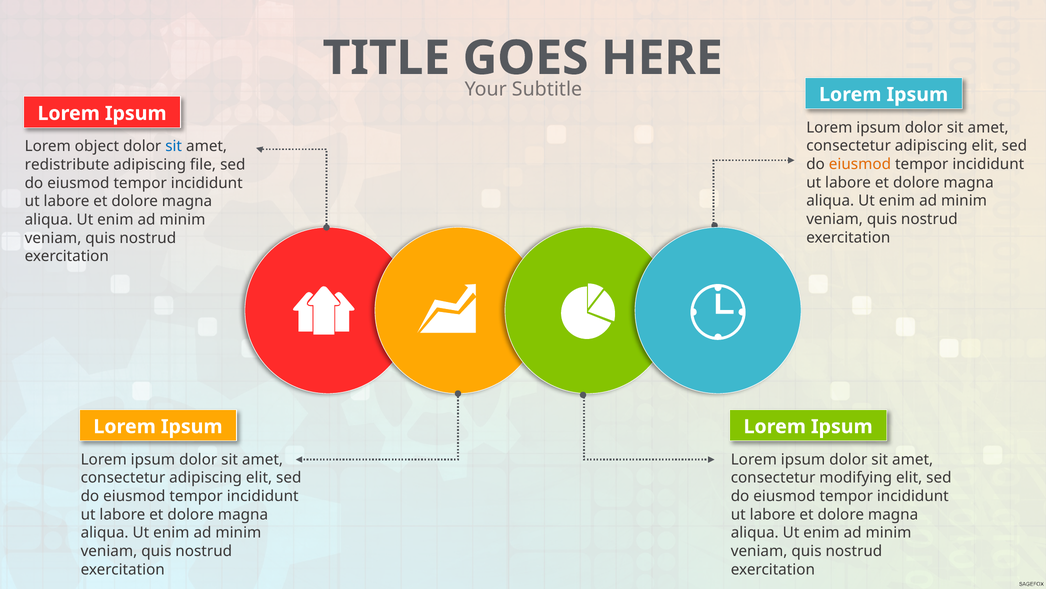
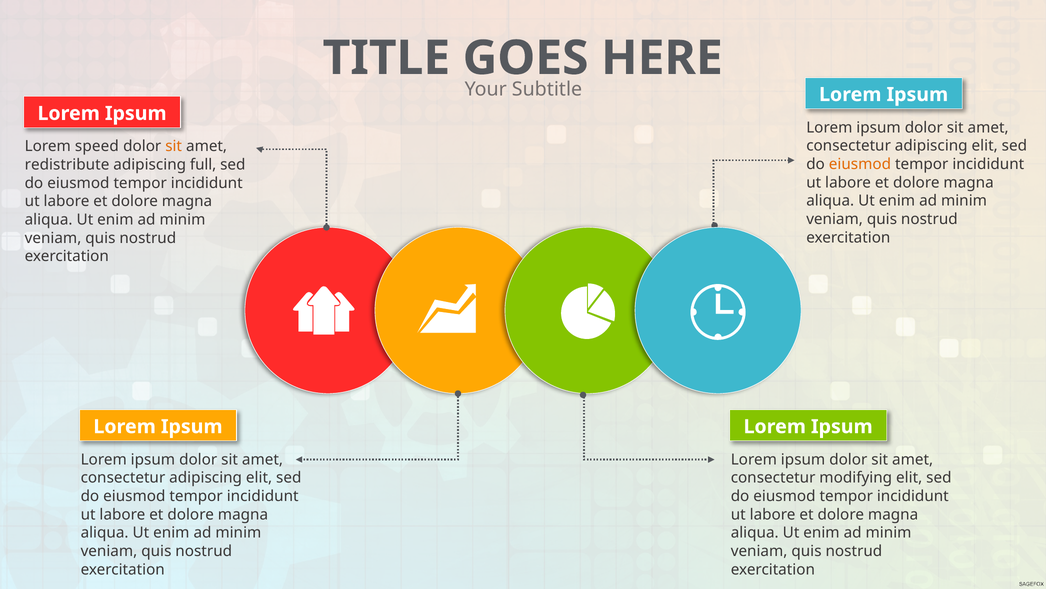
object: object -> speed (97, 146)
sit colour: blue -> orange (174, 146)
file: file -> full (203, 164)
